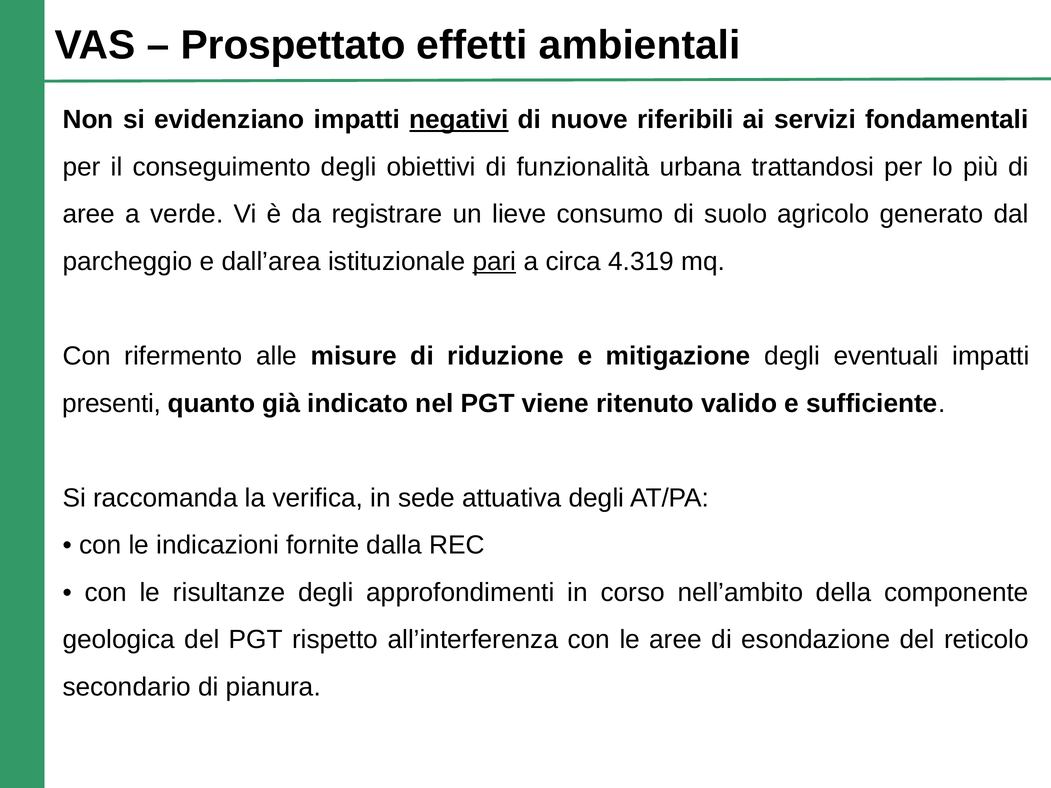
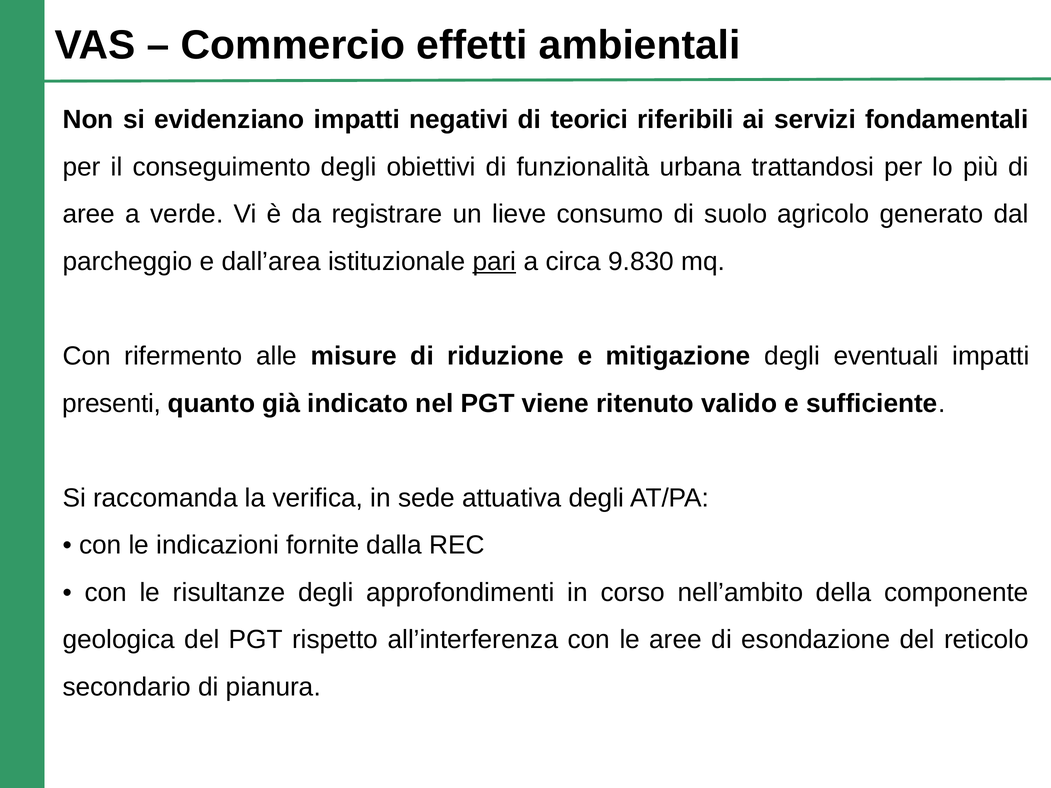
Prospettato: Prospettato -> Commercio (293, 45)
negativi underline: present -> none (459, 120)
nuove: nuove -> teorici (589, 120)
4.319: 4.319 -> 9.830 (641, 262)
